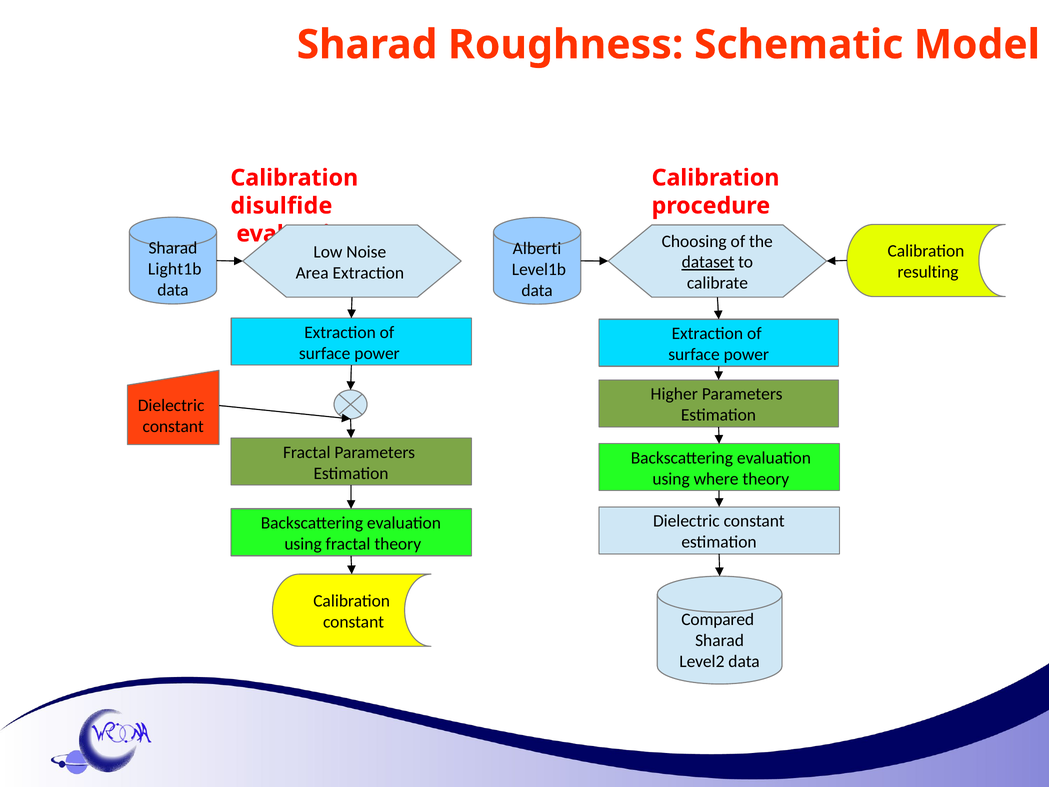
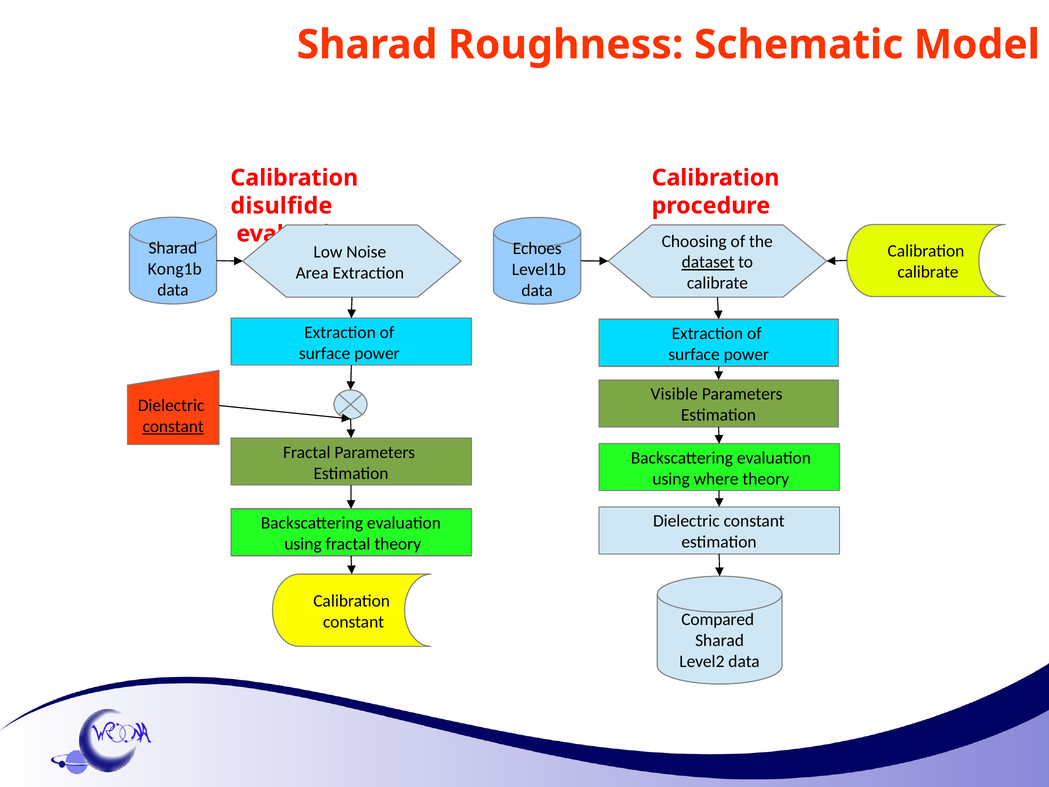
Alberti: Alberti -> Echoes (537, 248)
Light1b: Light1b -> Kong1b (175, 269)
resulting: resulting -> calibrate (928, 272)
Higher: Higher -> Visible (674, 394)
constant underline: none -> present (173, 426)
